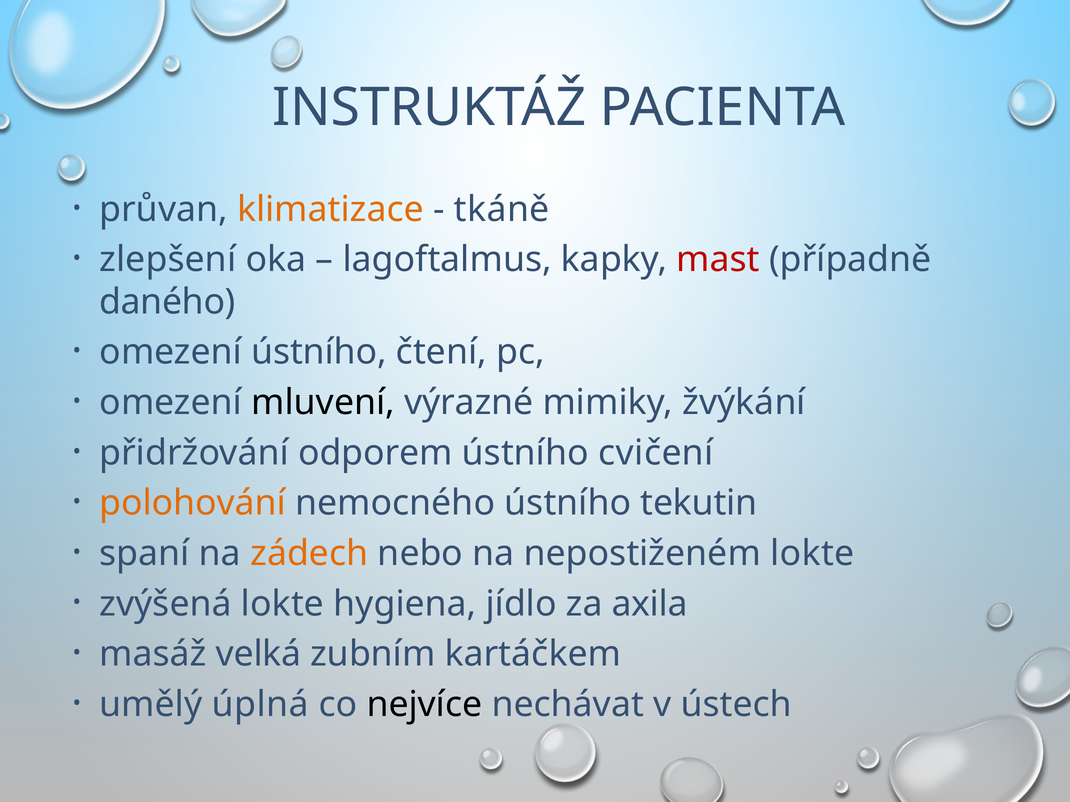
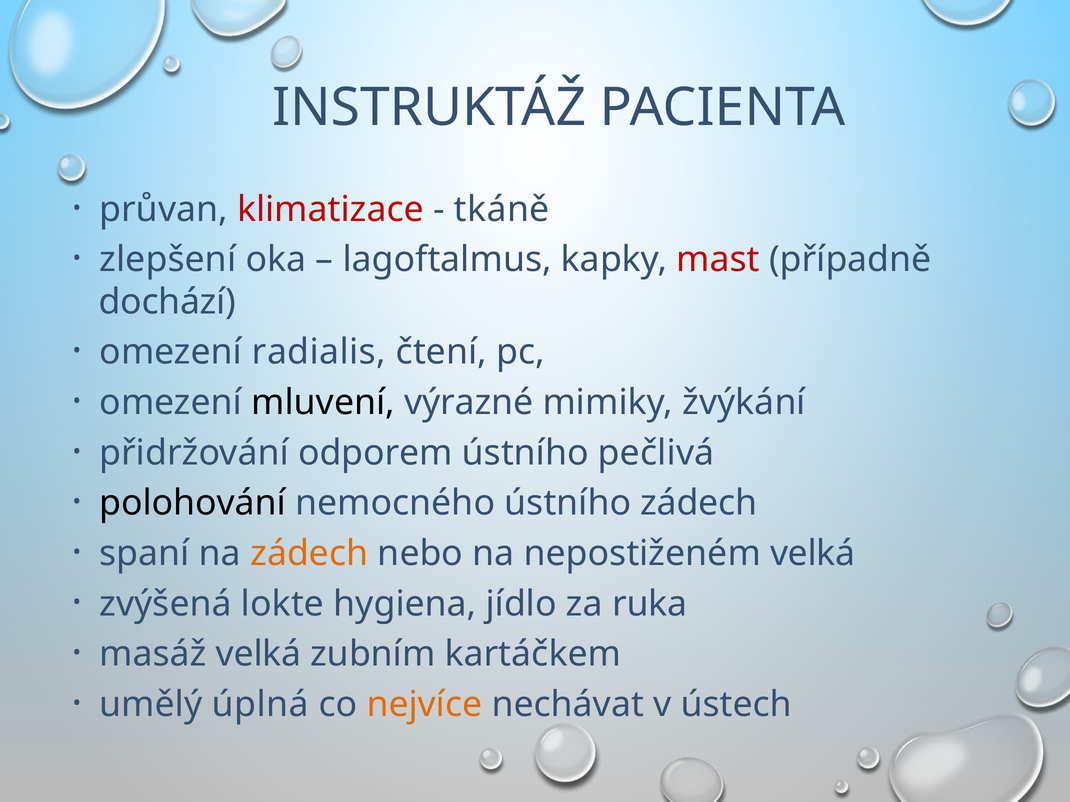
klimatizace colour: orange -> red (330, 209)
daného: daného -> dochází (167, 302)
omezení ústního: ústního -> radialis (319, 352)
cvičení: cvičení -> pečlivá (656, 453)
polohování colour: orange -> black (193, 503)
ústního tekutin: tekutin -> zádech (699, 503)
nepostiženém lokte: lokte -> velká (813, 554)
axila: axila -> ruka (650, 604)
nejvíce colour: black -> orange (424, 705)
